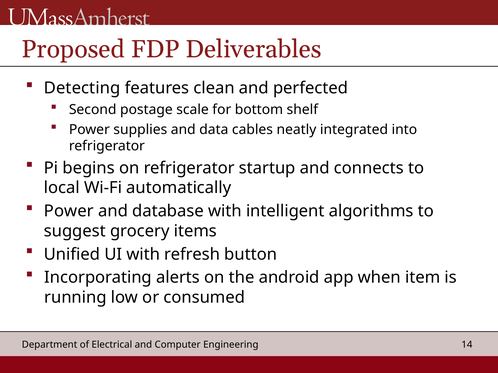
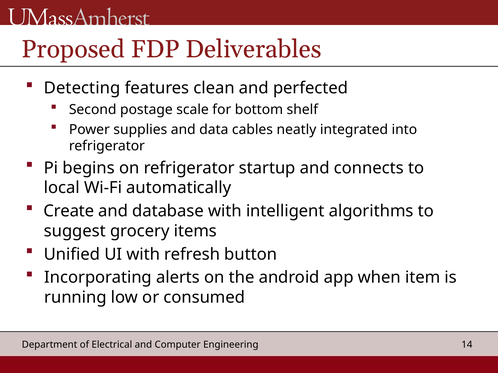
Power: Power -> Create (69, 211)
